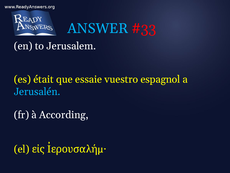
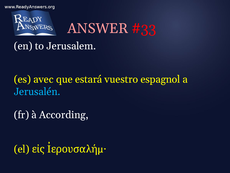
ANSWER colour: light blue -> pink (98, 28)
était: était -> avec (43, 79)
essaie: essaie -> estará (89, 79)
